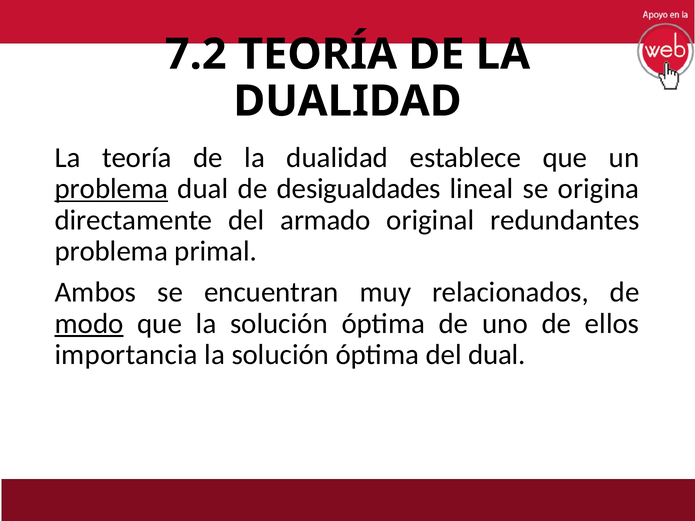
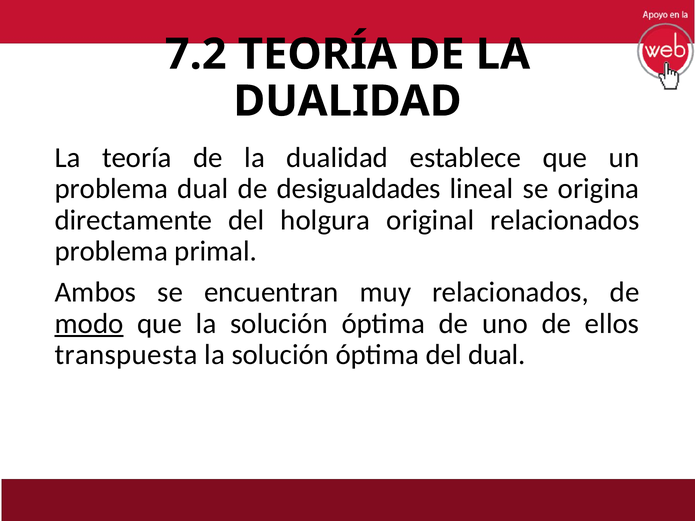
problema underline: present -> none (111, 189)
armado: armado -> holgura (325, 220)
original redundantes: redundantes -> relacionados (565, 220)
importancia: importancia -> transpuesta (126, 355)
